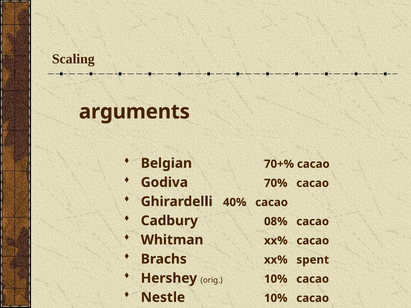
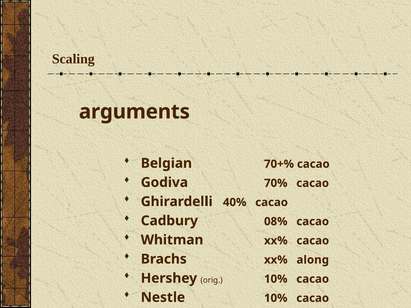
spent: spent -> along (313, 260)
